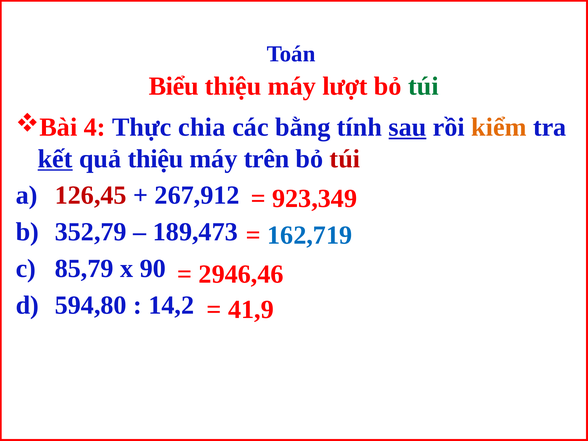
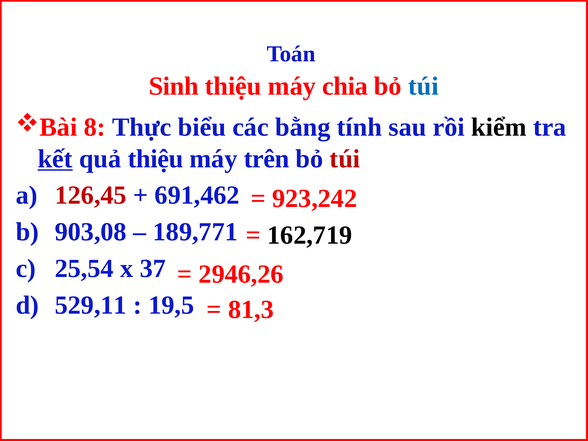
Biểu: Biểu -> Sinh (174, 86)
lượt: lượt -> chia (345, 86)
túi colour: green -> blue (423, 86)
4: 4 -> 8 (95, 127)
chia: chia -> biểu (202, 127)
sau underline: present -> none (407, 127)
kiểm colour: orange -> black (499, 127)
267,912: 267,912 -> 691,462 (197, 195)
923,349: 923,349 -> 923,242 (315, 198)
352,79: 352,79 -> 903,08 (91, 232)
189,473: 189,473 -> 189,771 (195, 232)
162,719 colour: blue -> black (310, 235)
85,79: 85,79 -> 25,54 (84, 269)
90: 90 -> 37 (153, 269)
2946,46: 2946,46 -> 2946,26 (241, 274)
594,80: 594,80 -> 529,11 (91, 305)
14,2: 14,2 -> 19,5 (171, 305)
41,9: 41,9 -> 81,3 (251, 309)
